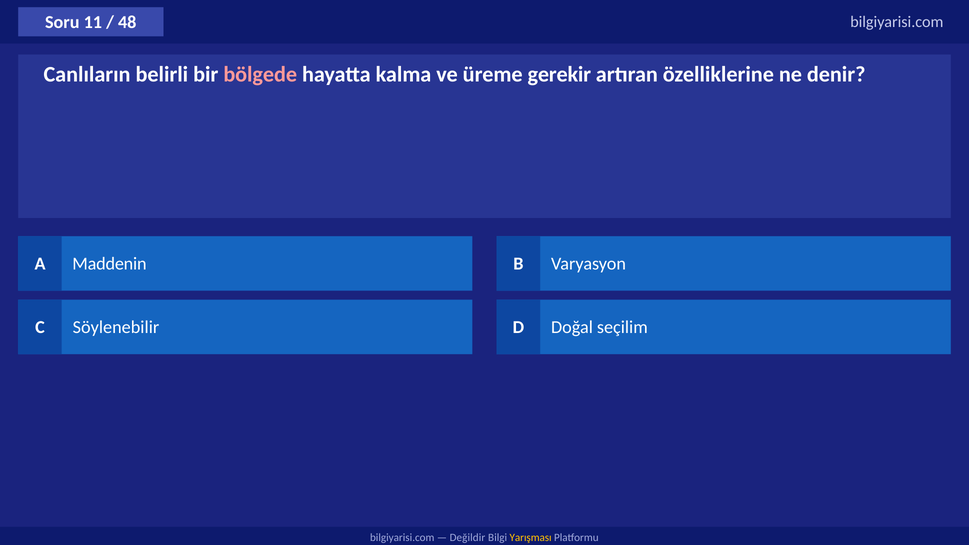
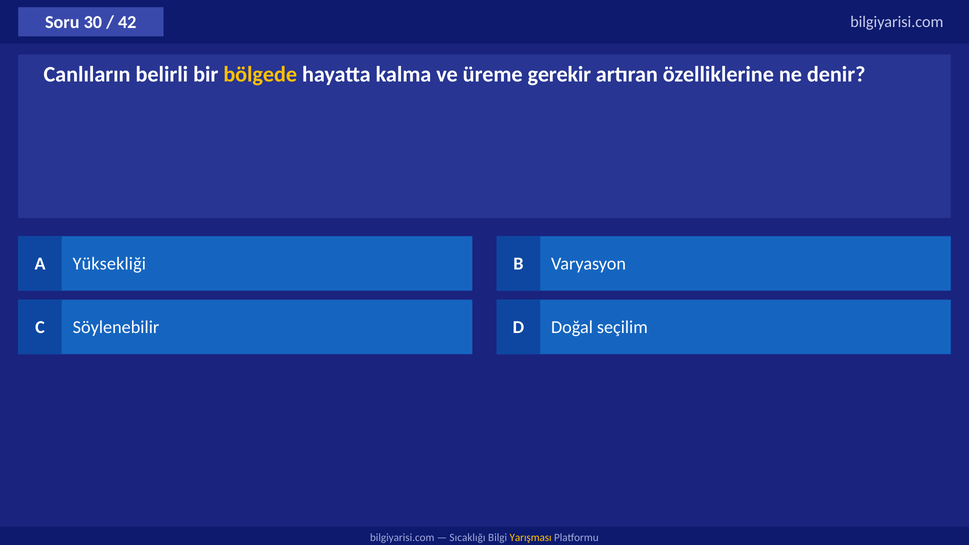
11: 11 -> 30 (93, 22)
48: 48 -> 42 (127, 22)
bölgede colour: pink -> yellow (260, 75)
Maddenin: Maddenin -> Yüksekliği (109, 264)
Değildir: Değildir -> Sıcaklığı (468, 538)
